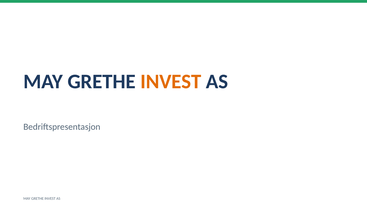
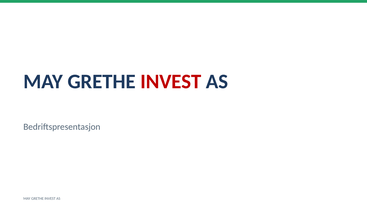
INVEST colour: orange -> red (171, 81)
